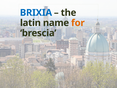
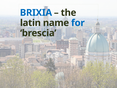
for colour: orange -> blue (78, 23)
